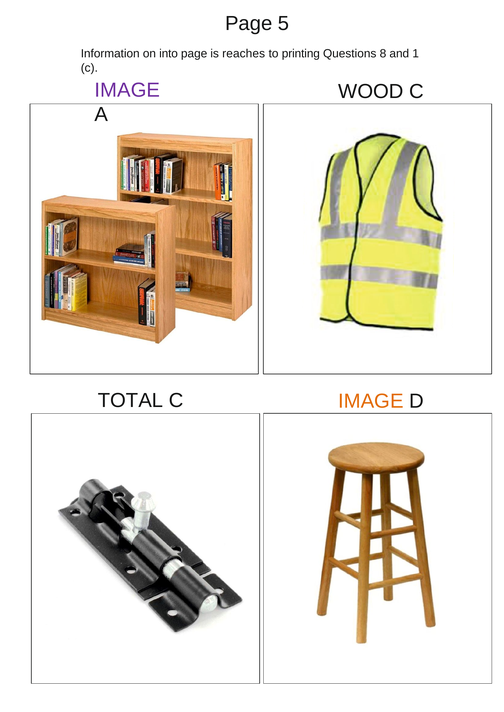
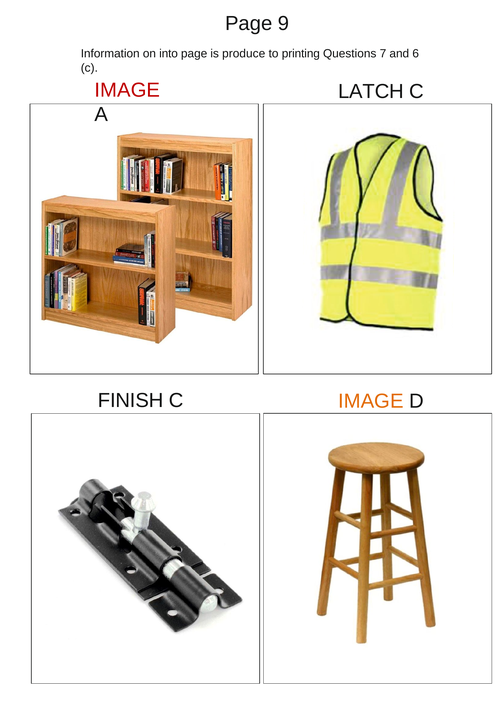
5: 5 -> 9 (284, 24)
reaches: reaches -> produce (244, 54)
8: 8 -> 7 (383, 54)
1: 1 -> 6 (416, 54)
IMAGE colour: purple -> red (127, 90)
WOOD: WOOD -> LATCH (371, 92)
TOTAL: TOTAL -> FINISH (131, 400)
